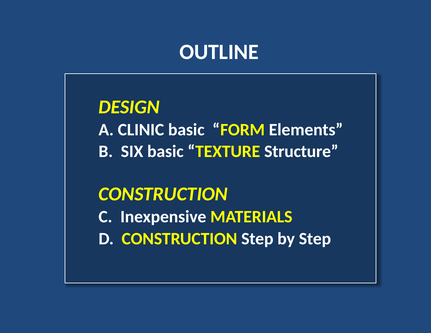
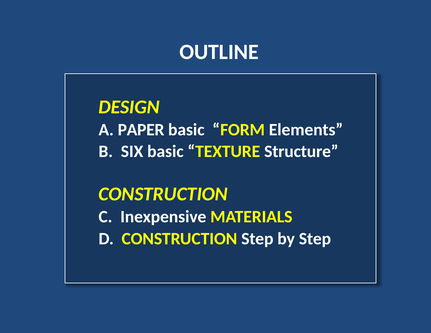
CLINIC: CLINIC -> PAPER (141, 130)
